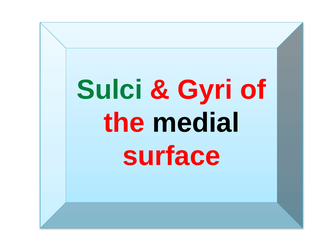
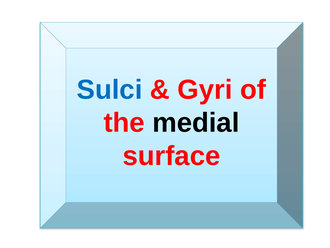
Sulci colour: green -> blue (110, 90)
